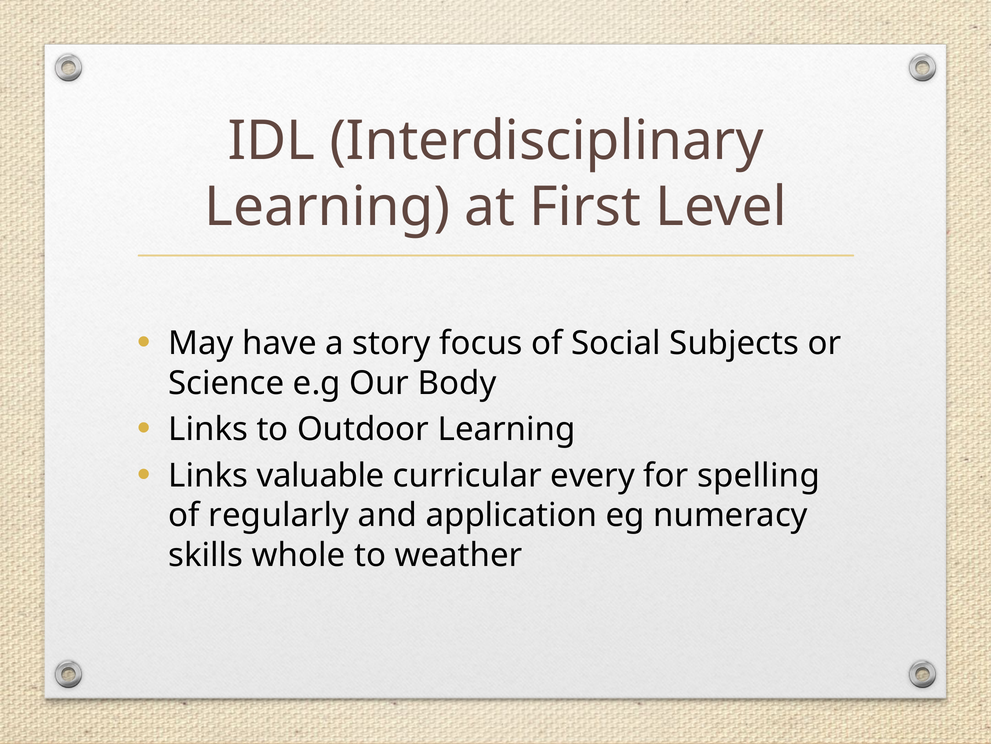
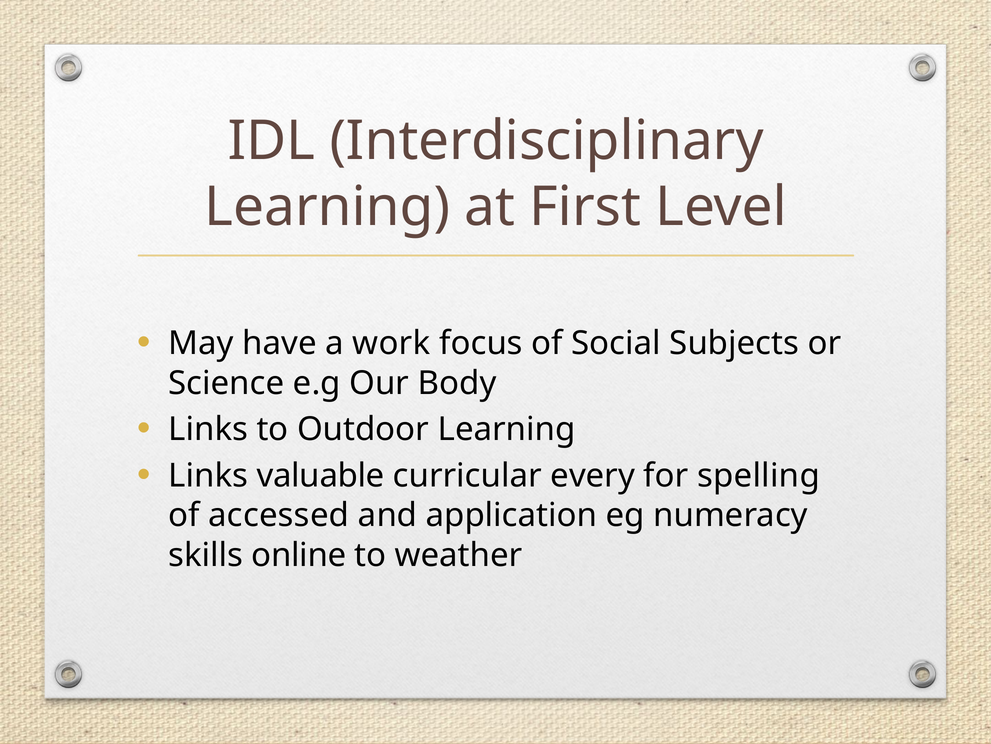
story: story -> work (391, 343)
regularly: regularly -> accessed (279, 515)
whole: whole -> online (299, 555)
